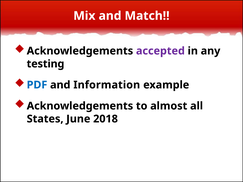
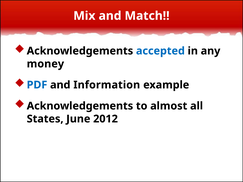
accepted colour: purple -> blue (160, 51)
testing: testing -> money (45, 64)
2018: 2018 -> 2012 (106, 119)
